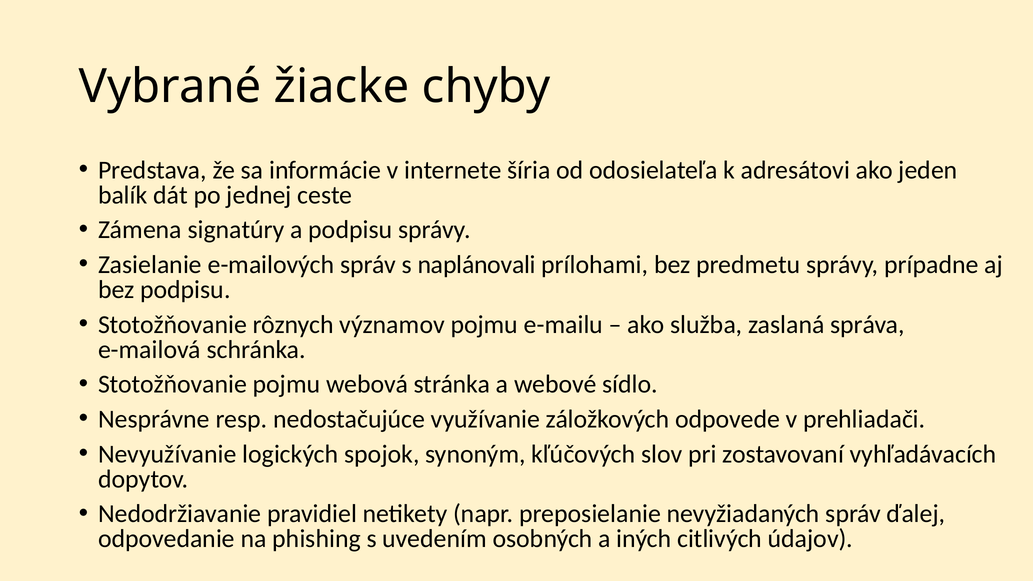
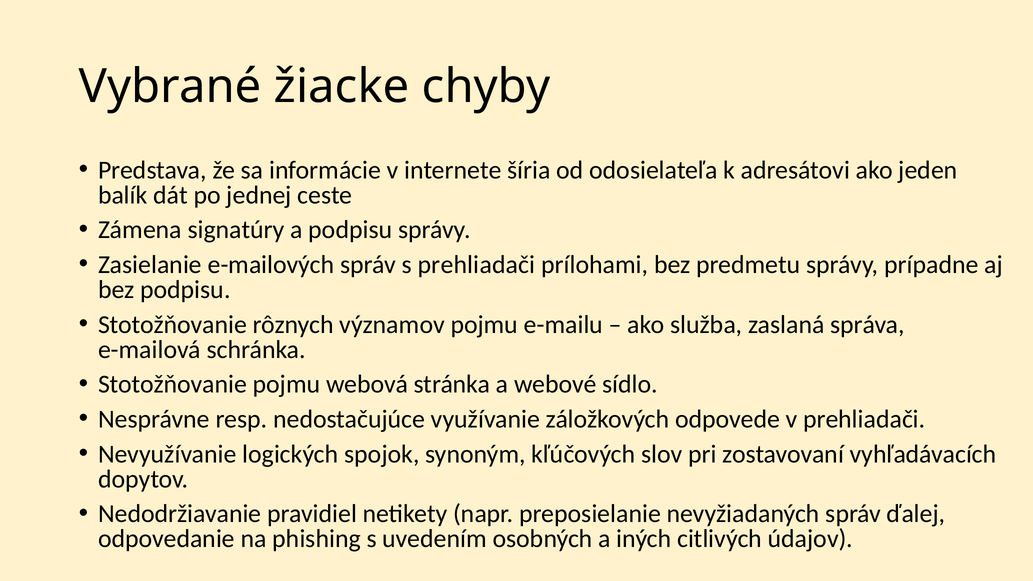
s naplánovali: naplánovali -> prehliadači (477, 265)
